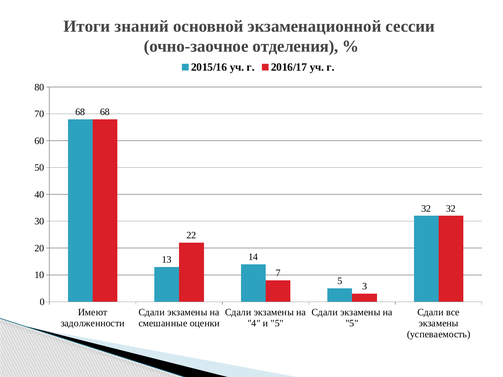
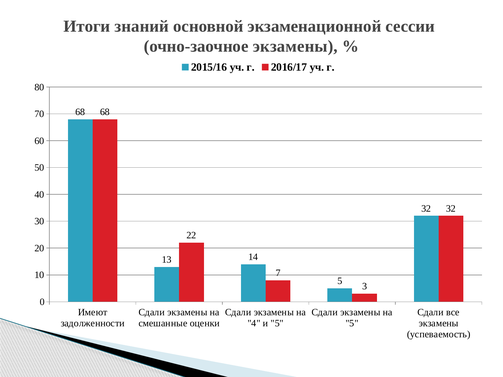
очно-заочное отделения: отделения -> экзамены (295, 46)
